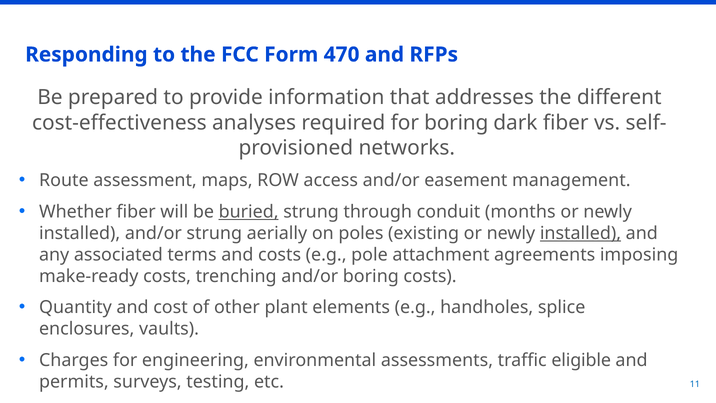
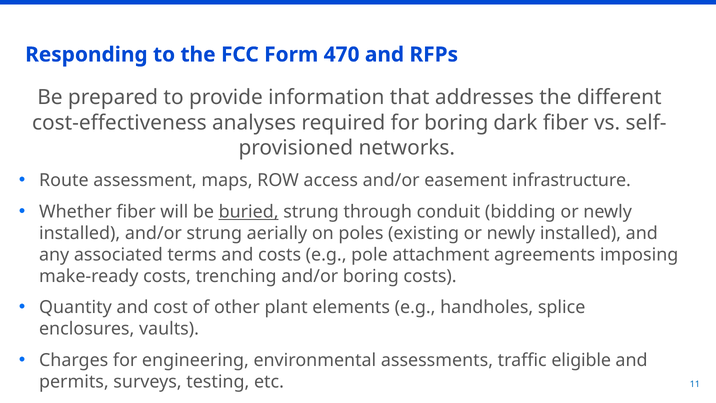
management: management -> infrastructure (571, 180)
months: months -> bidding (520, 212)
installed underline: present -> none (580, 233)
